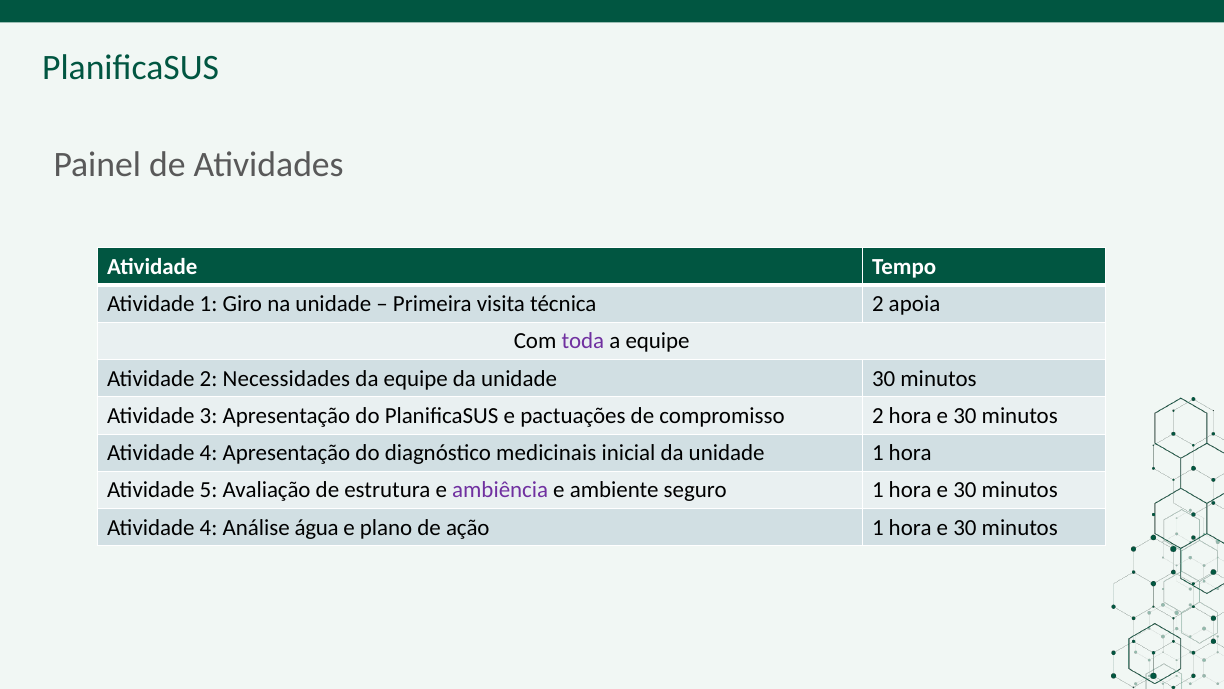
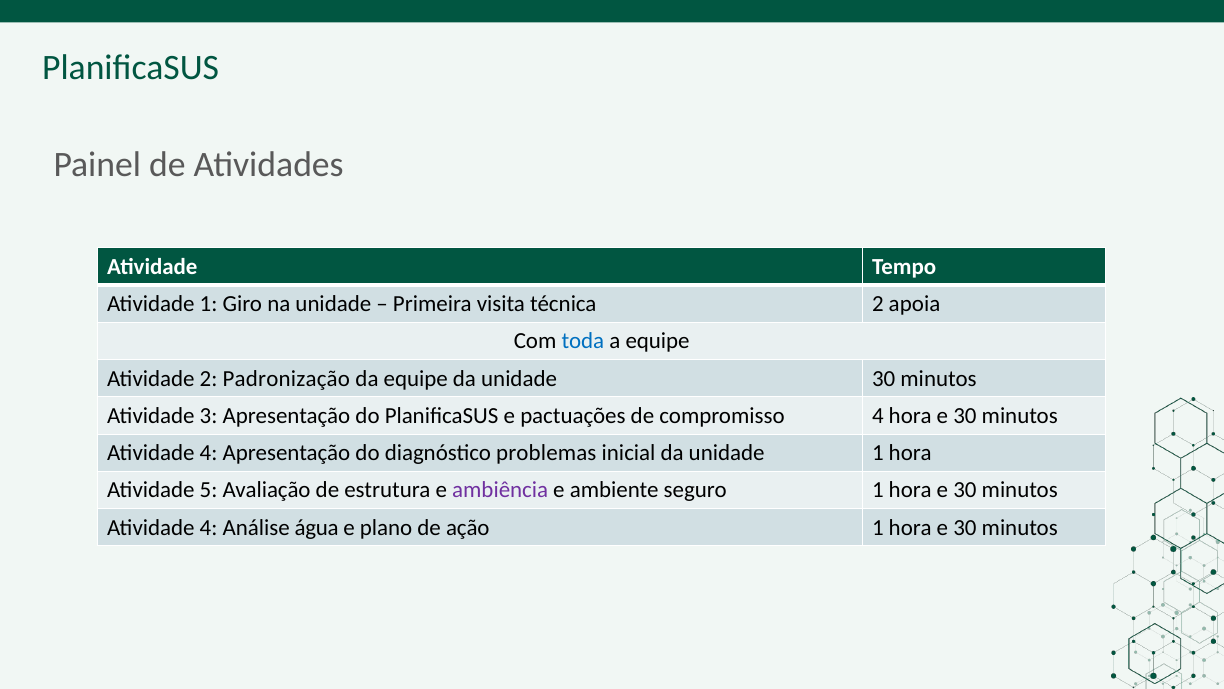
toda colour: purple -> blue (583, 341)
Necessidades: Necessidades -> Padronização (286, 378)
compromisso 2: 2 -> 4 (878, 415)
medicinais: medicinais -> problemas (546, 453)
